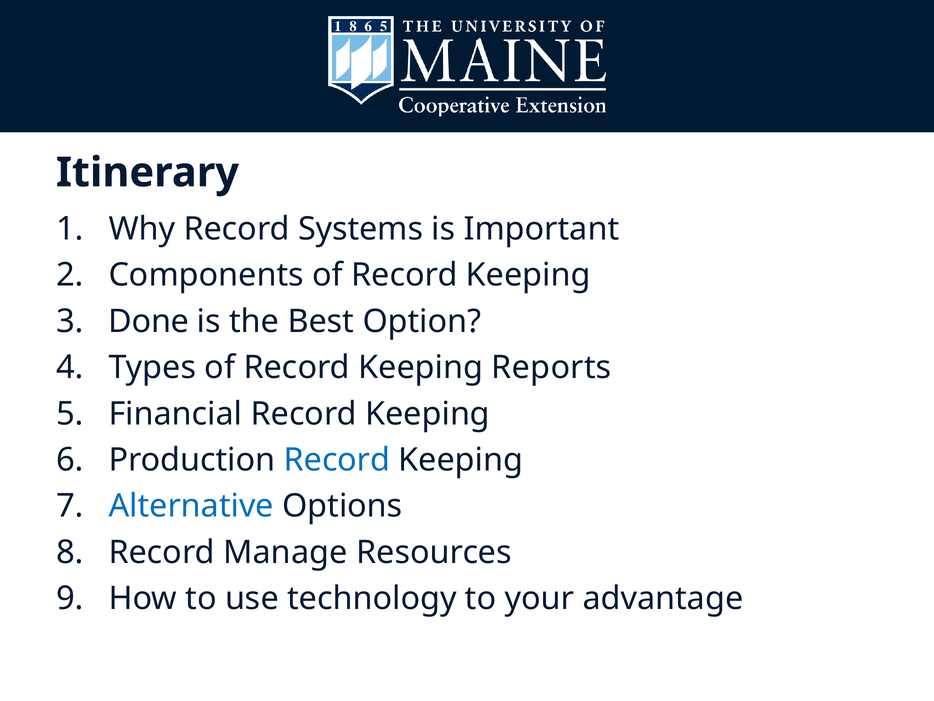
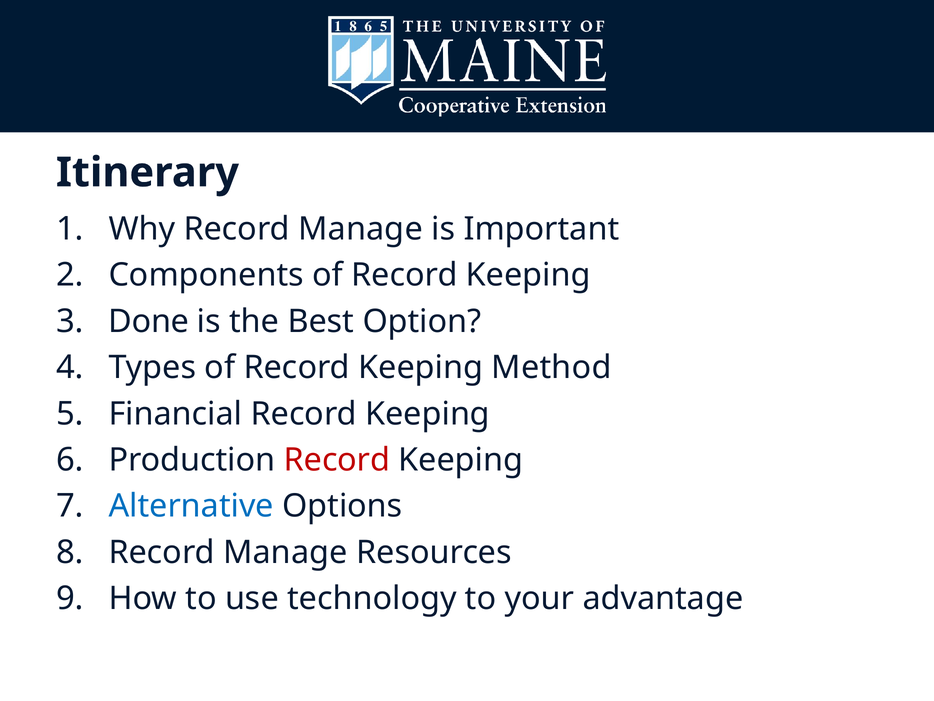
Why Record Systems: Systems -> Manage (360, 229)
Reports: Reports -> Method (551, 367)
Record colour: blue -> red (337, 460)
